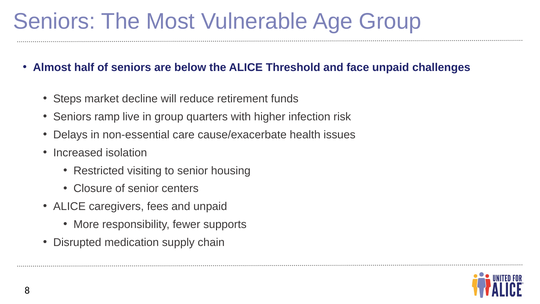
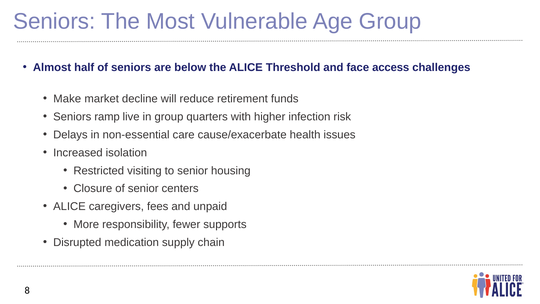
face unpaid: unpaid -> access (391, 67)
Steps: Steps -> Make (67, 99)
